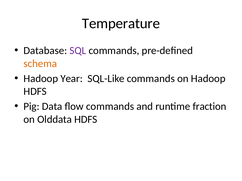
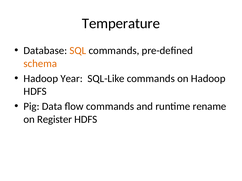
SQL colour: purple -> orange (78, 51)
fraction: fraction -> rename (210, 107)
Olddata: Olddata -> Register (55, 120)
